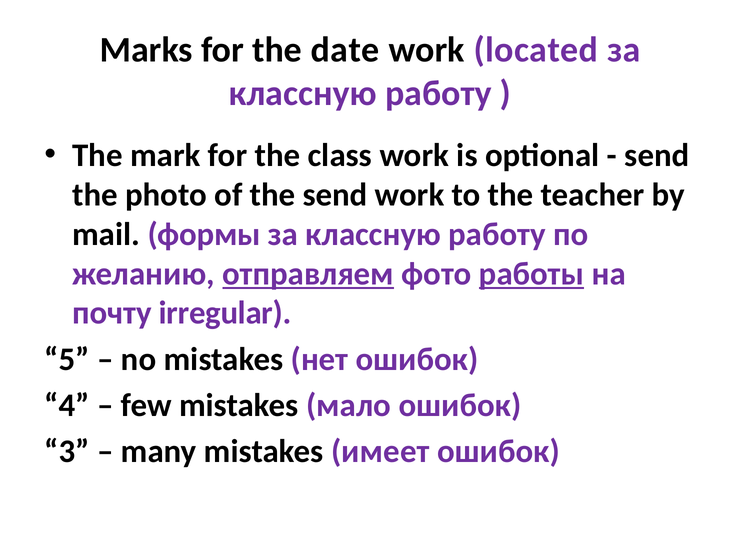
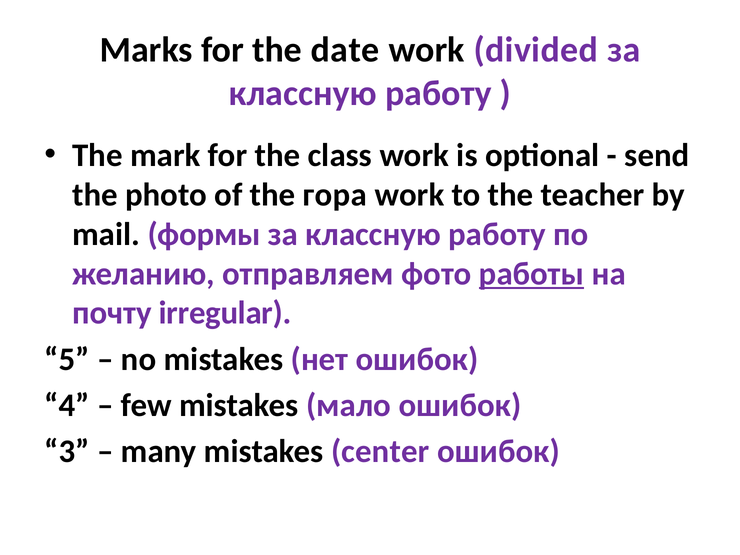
located: located -> divided (536, 50)
the send: send -> гора (335, 195)
отправляем underline: present -> none (308, 274)
имеет: имеет -> center (380, 451)
